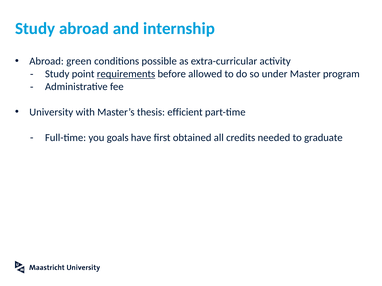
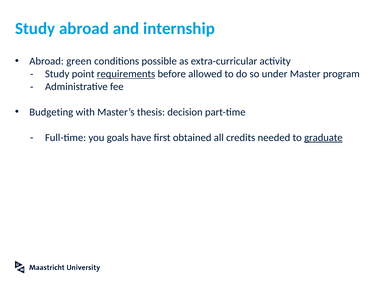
University: University -> Budgeting (51, 112)
efficient: efficient -> decision (185, 112)
graduate underline: none -> present (323, 138)
